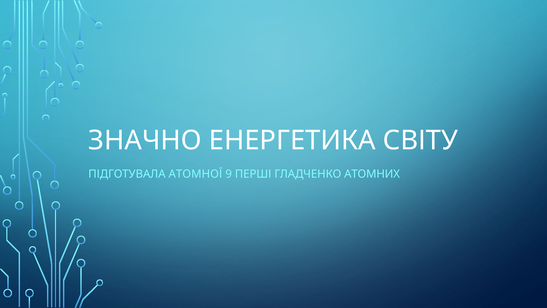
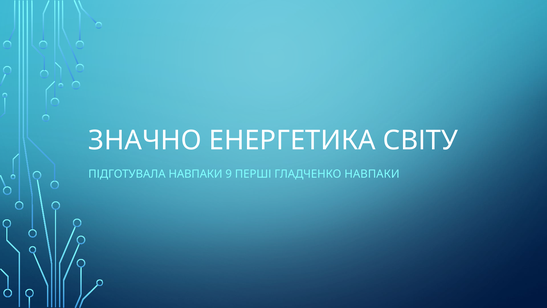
ПІДГОТУВАЛА АТОМНОЇ: АТОМНОЇ -> НАВПАКИ (196, 174)
ГЛАДЧЕНКО АТОМНИХ: АТОМНИХ -> НАВПАКИ (372, 174)
